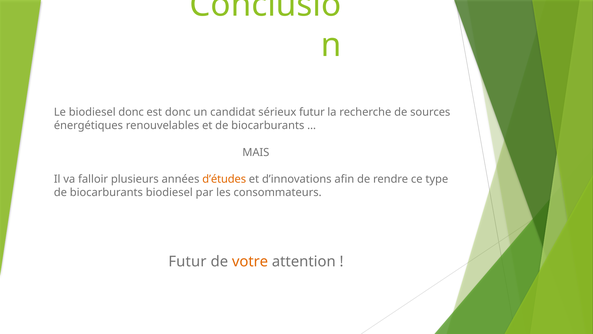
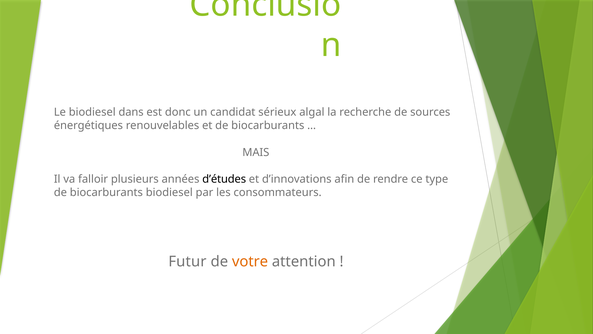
biodiesel donc: donc -> dans (131, 112)
sérieux futur: futur -> algal (312, 112)
d’études colour: orange -> black (224, 179)
